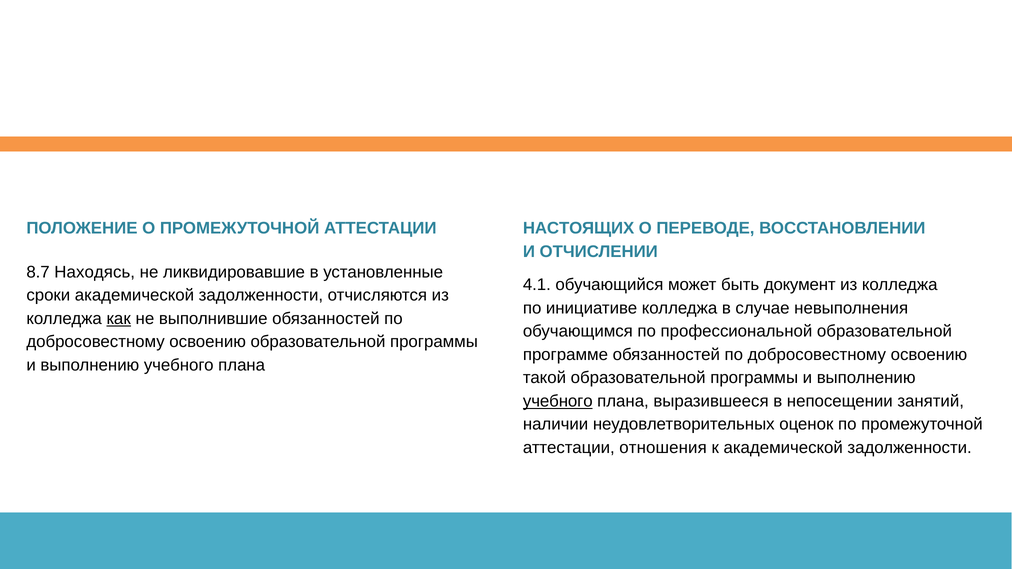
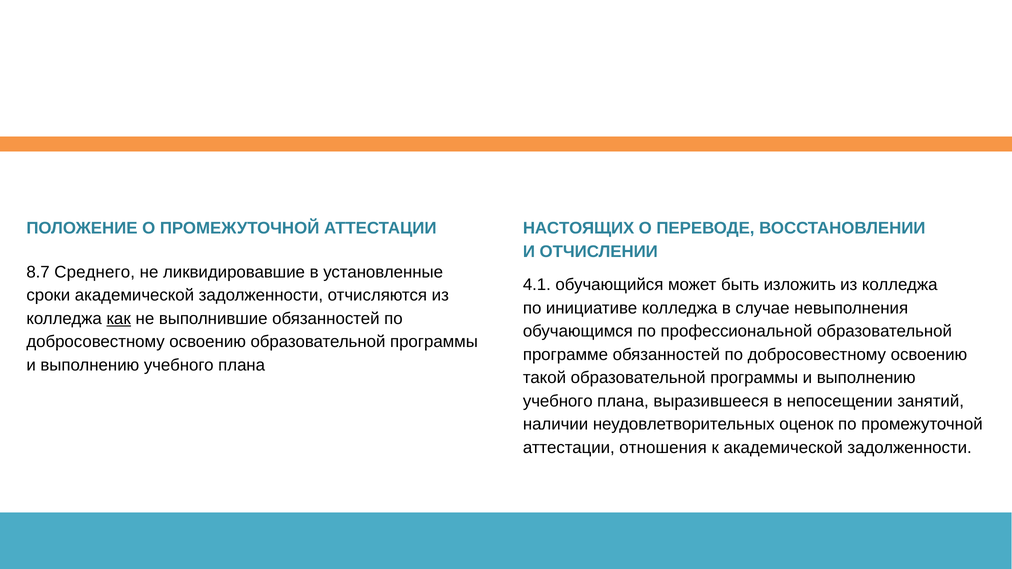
Находясь: Находясь -> Среднего (95, 272)
документ: документ -> изложить (800, 285)
учебного underline: present -> none (558, 401)
